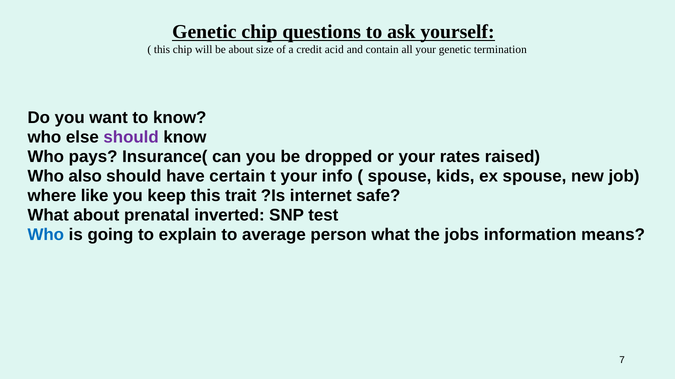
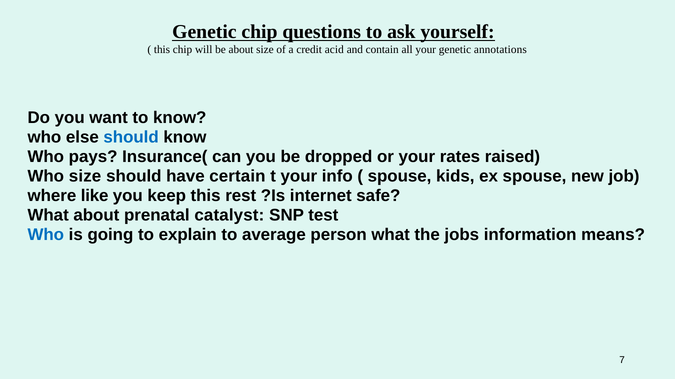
termination: termination -> annotations (500, 50)
should colour: purple -> blue (131, 137)
Who also: also -> size (85, 177)
trait: trait -> rest (241, 196)
inverted: inverted -> catalyst (229, 216)
